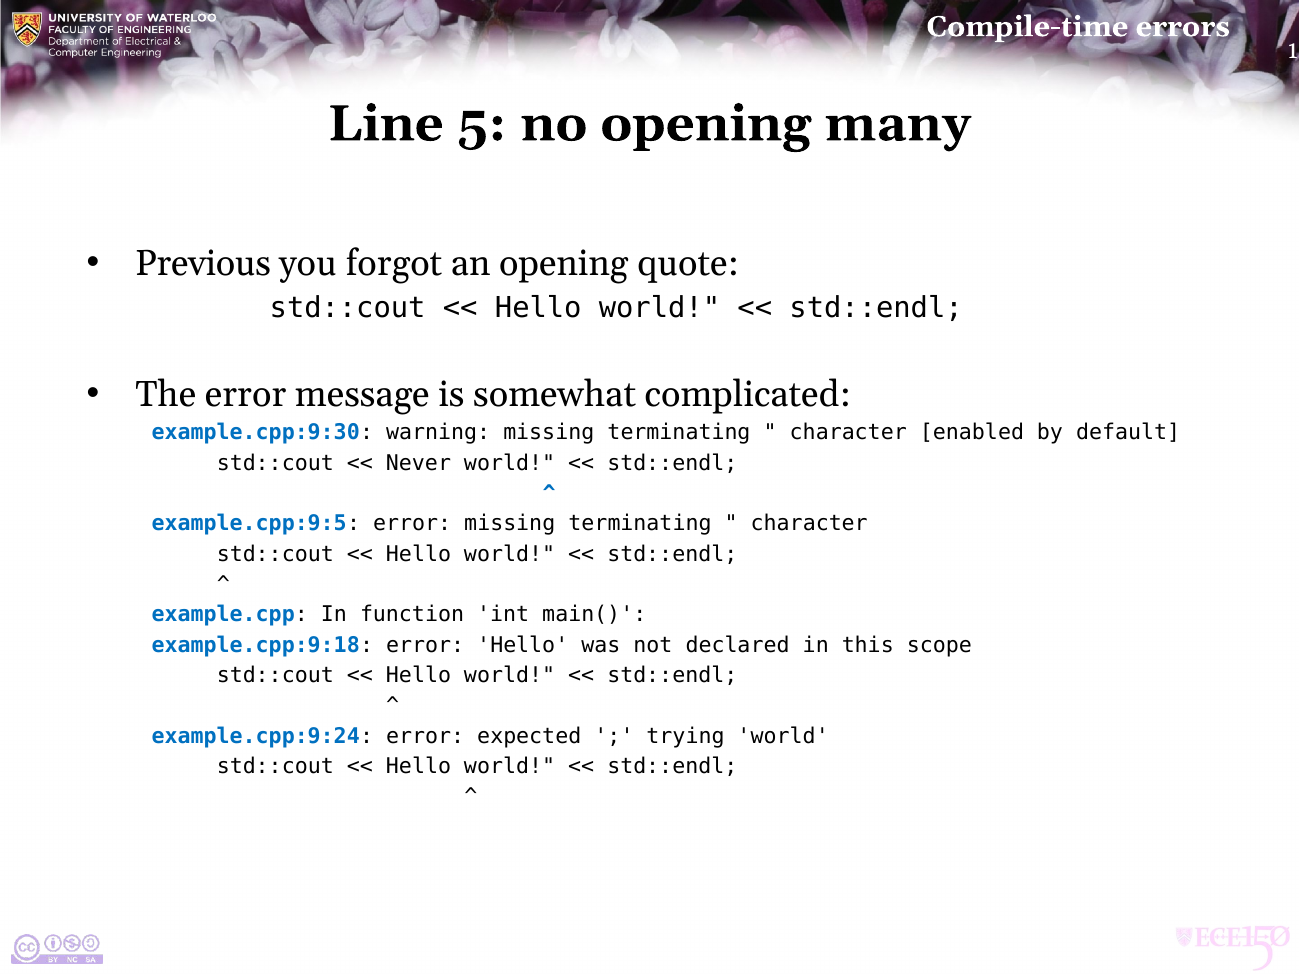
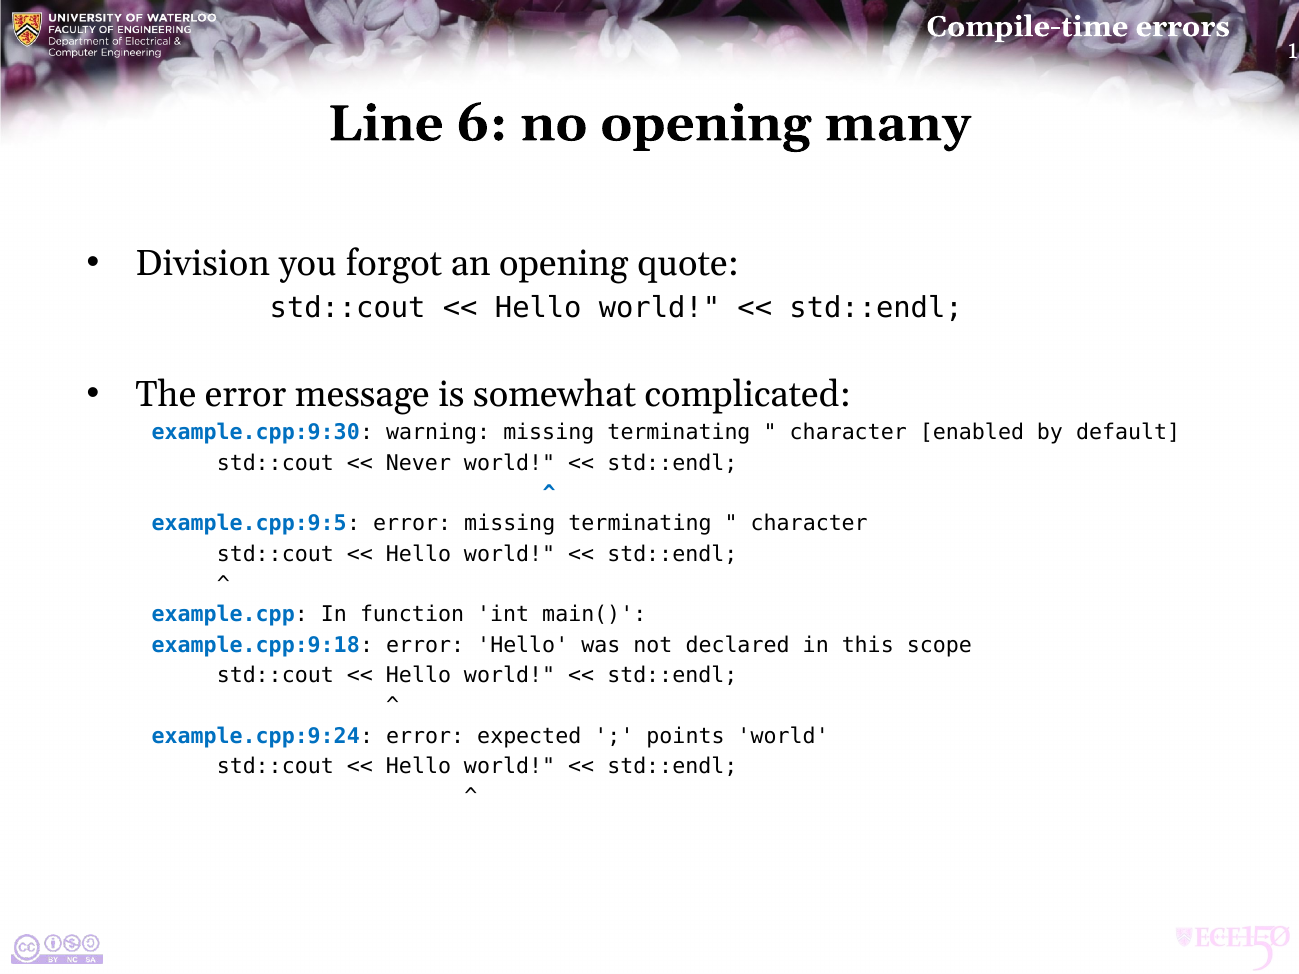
5: 5 -> 6 (482, 124)
Previous: Previous -> Division (203, 264)
trying: trying -> points (686, 736)
